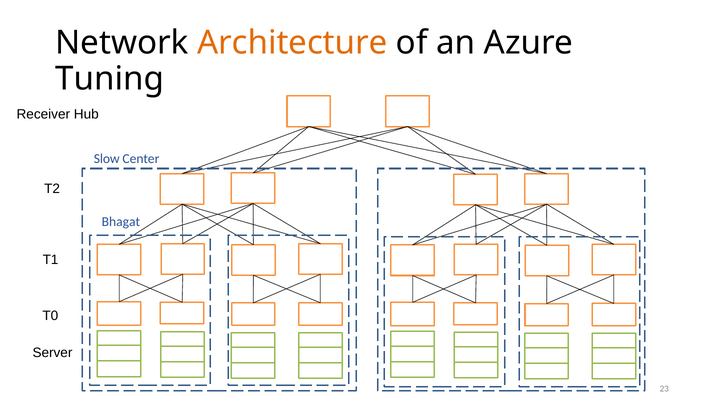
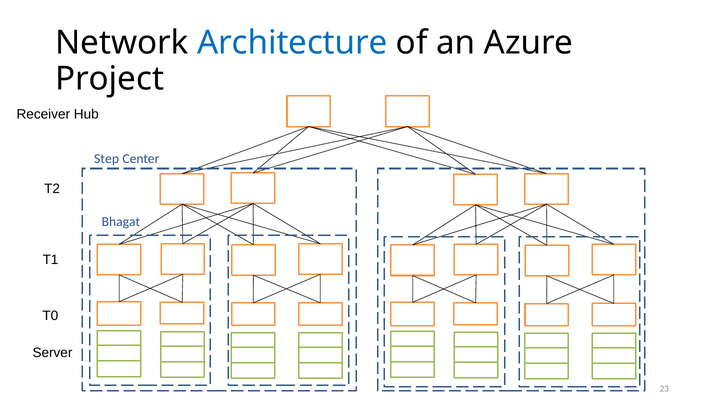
Architecture colour: orange -> blue (292, 43)
Tuning: Tuning -> Project (110, 79)
Slow: Slow -> Step (107, 159)
